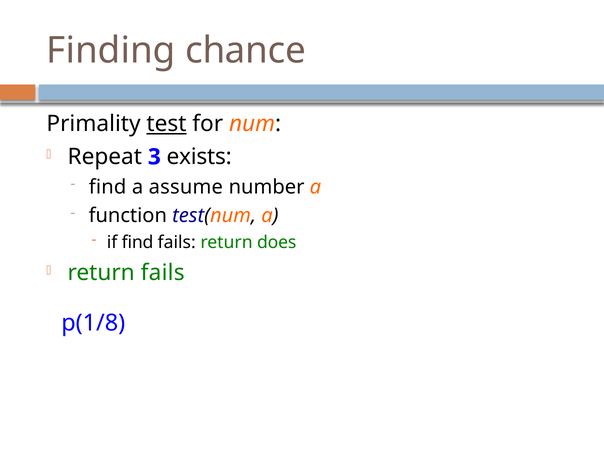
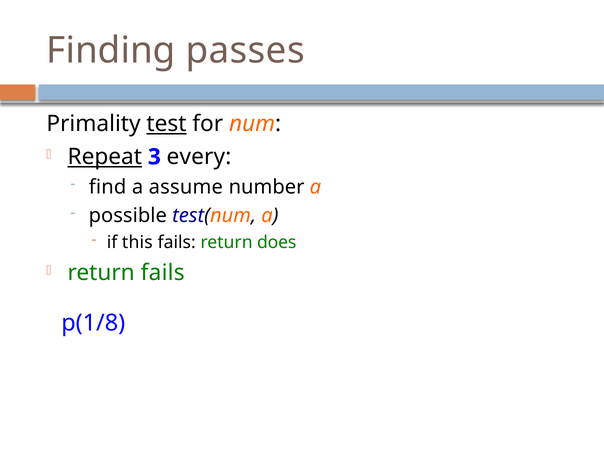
chance: chance -> passes (245, 50)
Repeat underline: none -> present (105, 157)
exists: exists -> every (199, 157)
function: function -> possible (128, 216)
if find: find -> this (137, 242)
